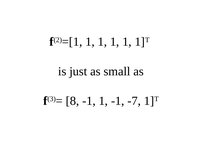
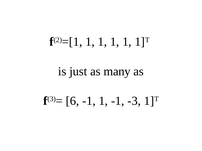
small: small -> many (117, 72)
8: 8 -> 6 (72, 101)
-7: -7 -> -3 (134, 101)
